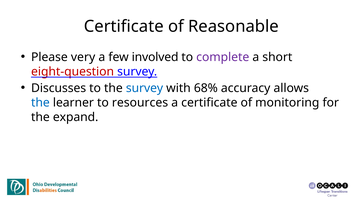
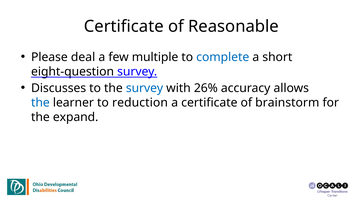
very: very -> deal (83, 57)
involved: involved -> multiple (155, 57)
complete colour: purple -> blue (223, 57)
eight-question colour: red -> black (73, 72)
68%: 68% -> 26% (206, 88)
resources: resources -> reduction (140, 103)
monitoring: monitoring -> brainstorm (287, 103)
